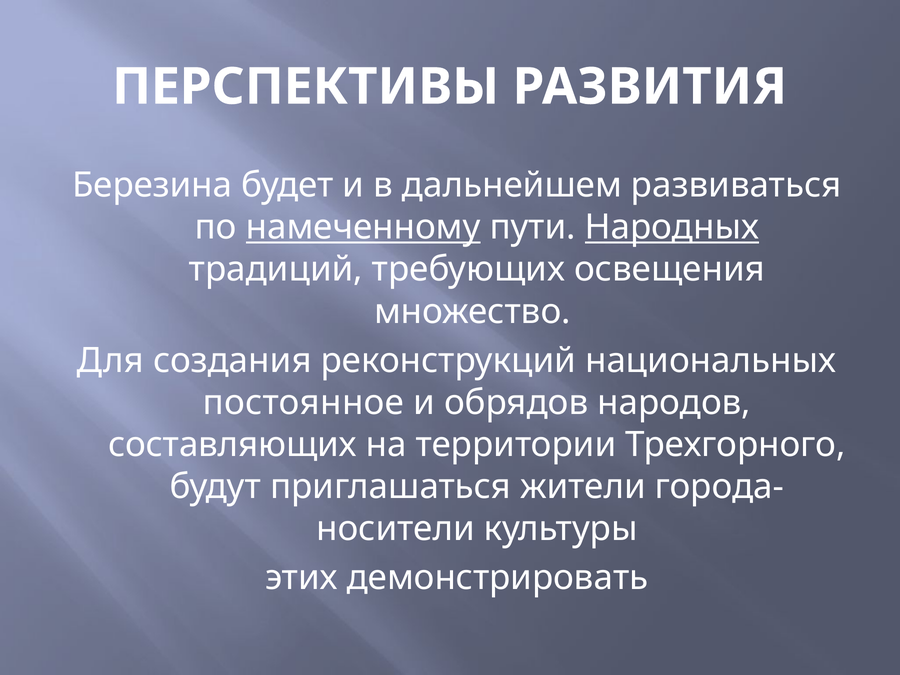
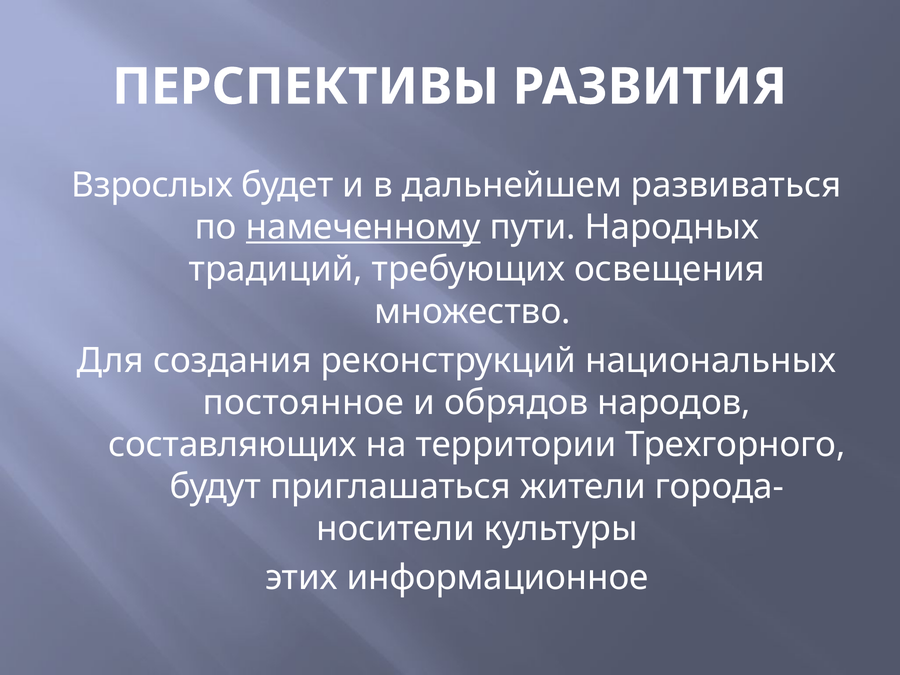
Березина: Березина -> Взрослых (152, 185)
Народных underline: present -> none (672, 227)
демонстрировать: демонстрировать -> информационное (498, 578)
